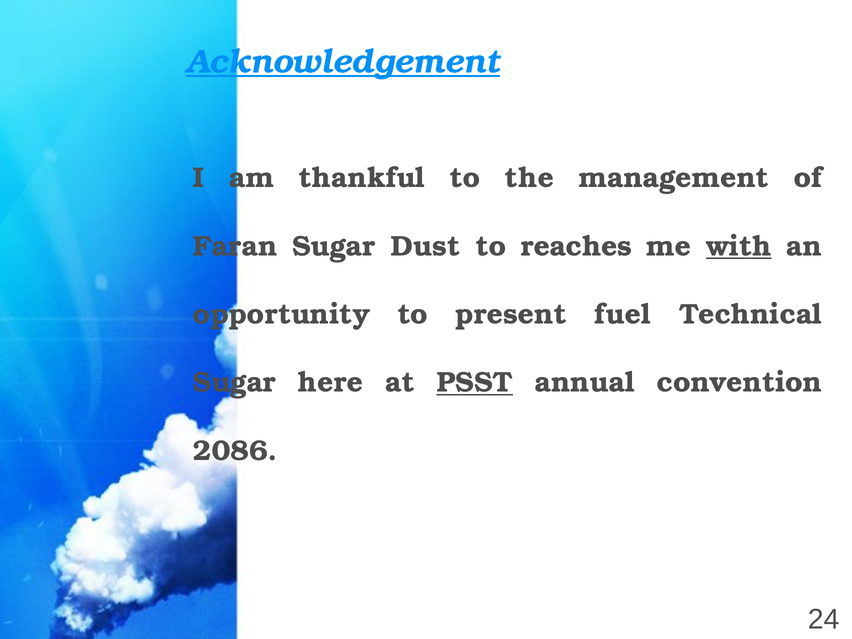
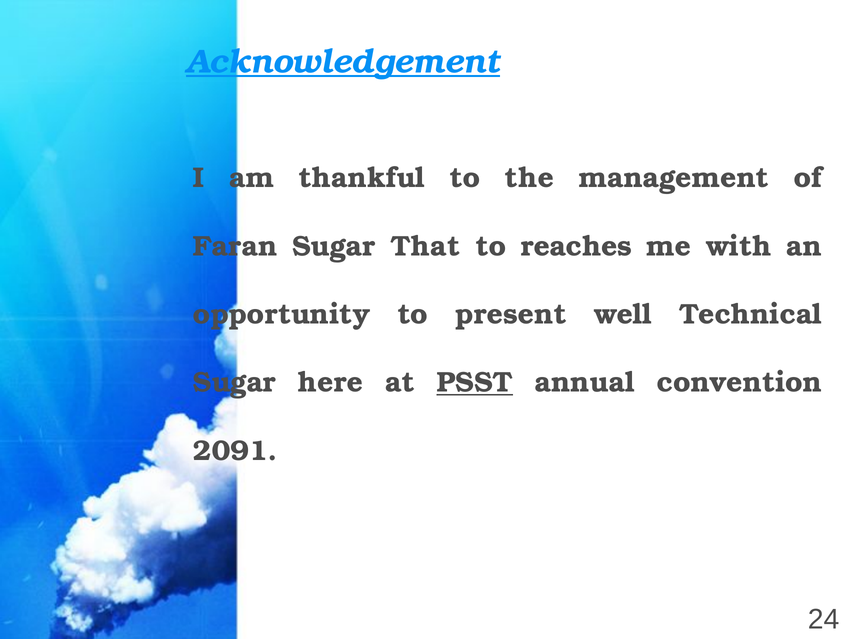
Dust: Dust -> That (425, 246)
with underline: present -> none (739, 246)
fuel: fuel -> well (623, 314)
2086: 2086 -> 2091 (235, 451)
